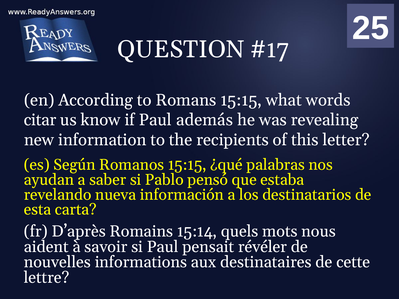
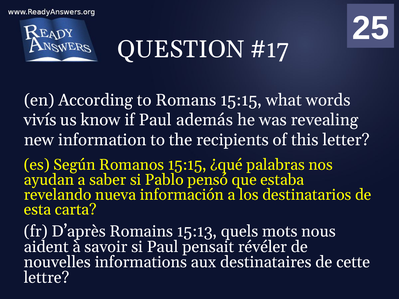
citar: citar -> vivís (40, 120)
15:14: 15:14 -> 15:13 (197, 232)
